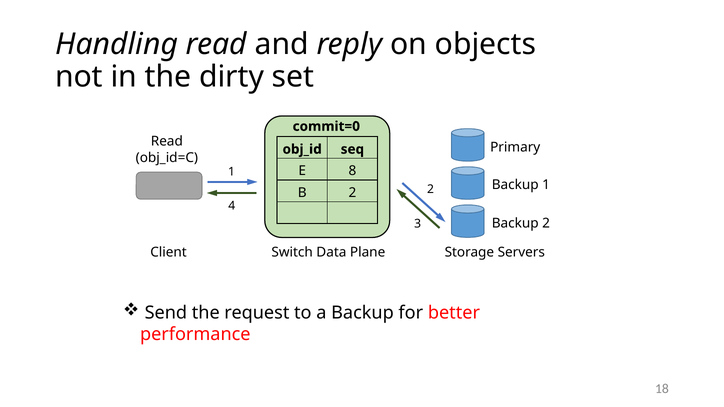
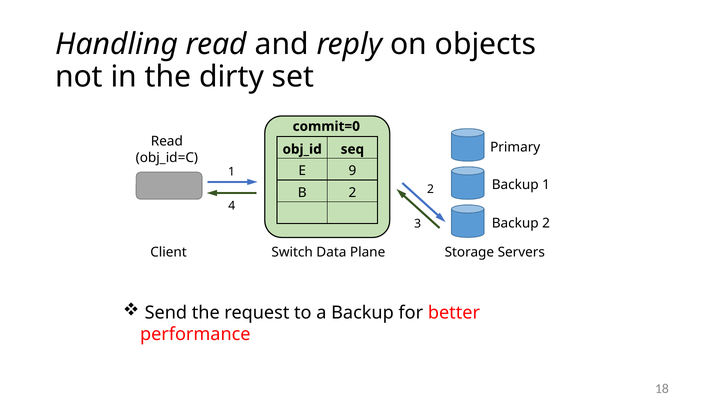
8: 8 -> 9 (352, 171)
